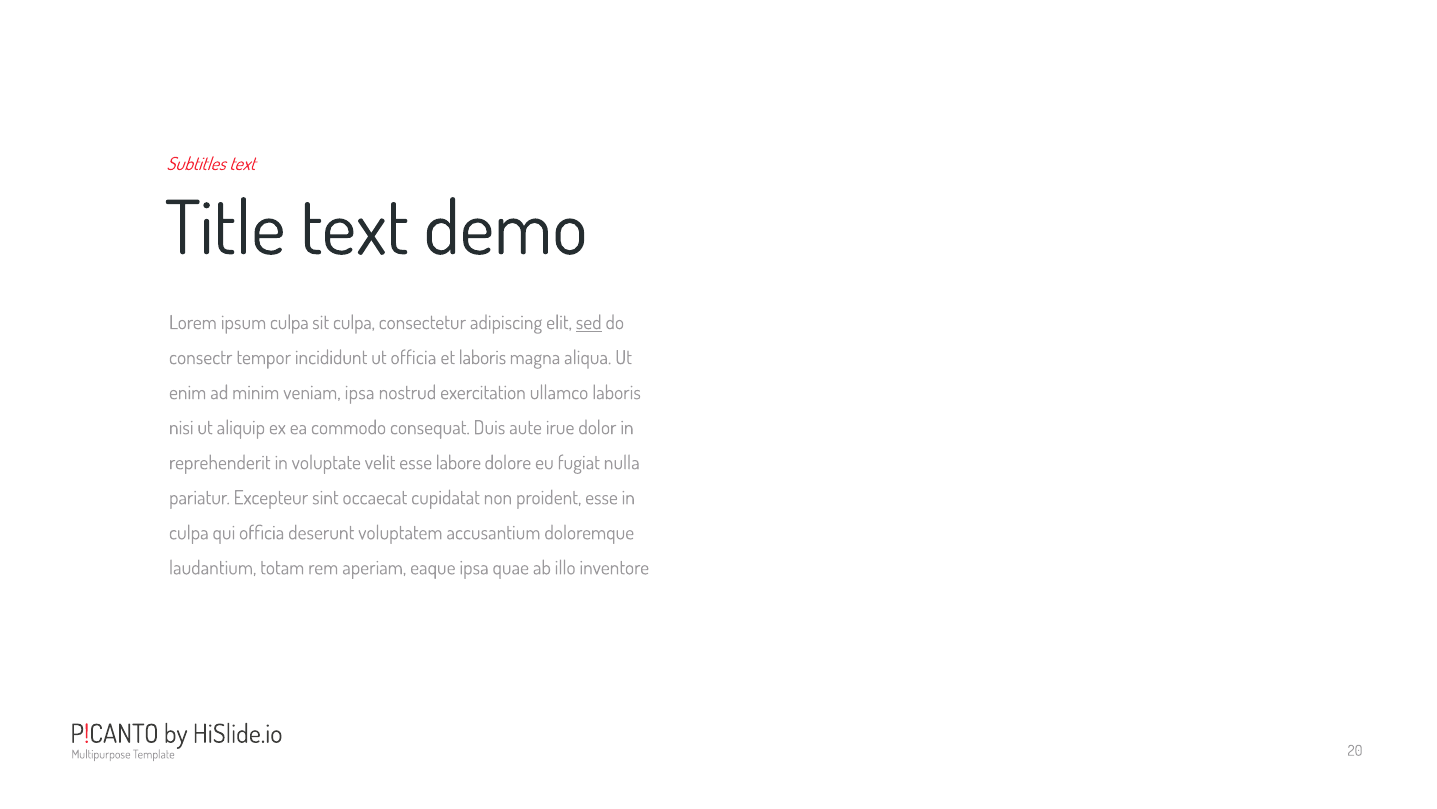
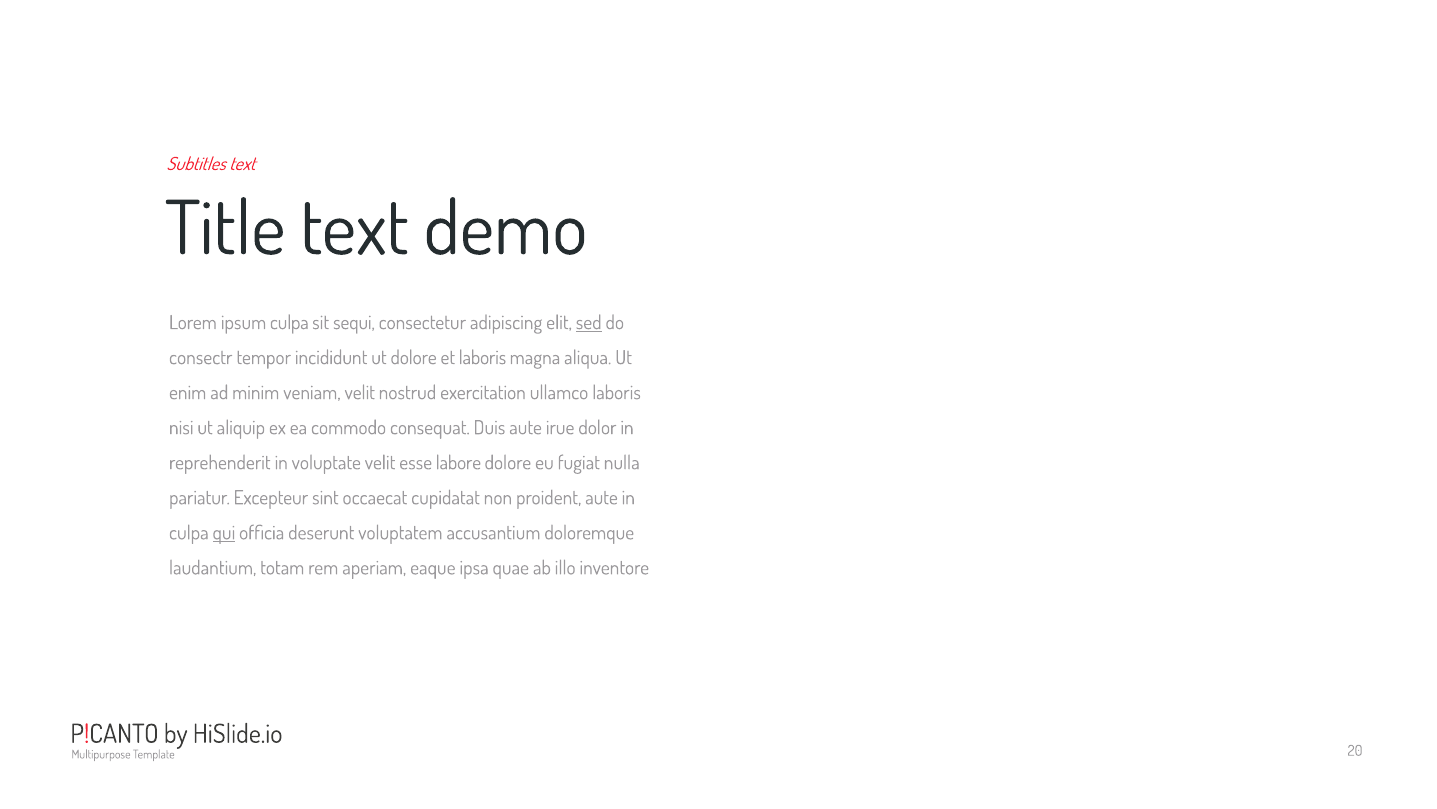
sit culpa: culpa -> sequi (354, 323)
ut officia: officia -> dolore (414, 358)
veniam ipsa: ipsa -> velit (360, 393)
proident esse: esse -> aute (601, 498)
qui underline: none -> present (224, 533)
